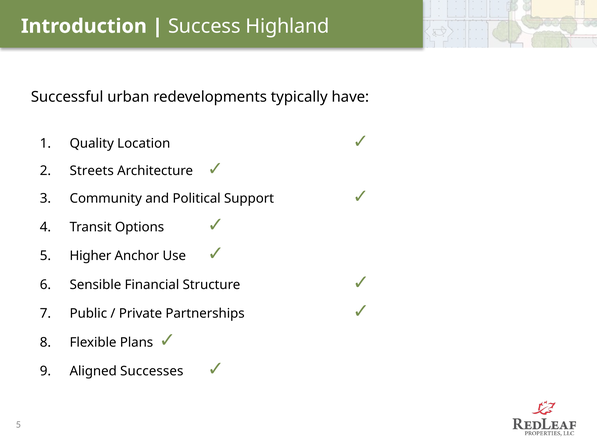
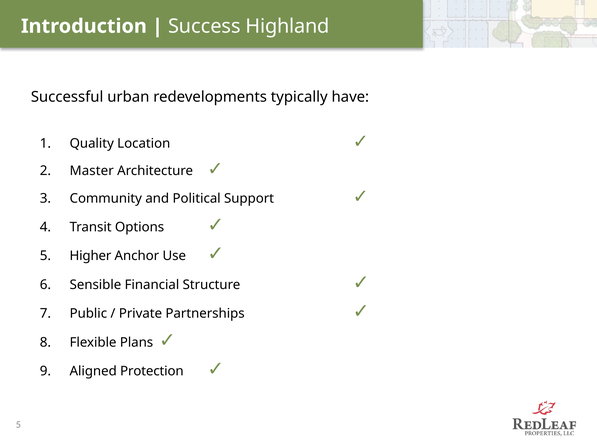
Streets: Streets -> Master (92, 171)
Successes: Successes -> Protection (152, 372)
